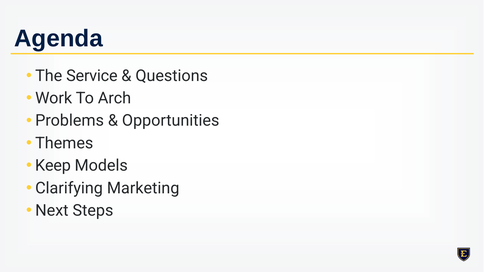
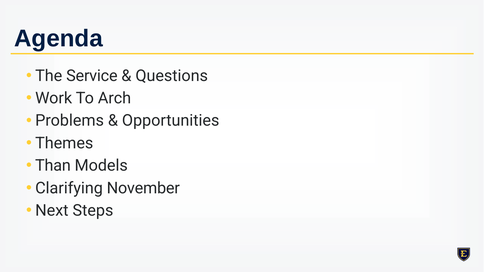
Keep: Keep -> Than (53, 166)
Marketing: Marketing -> November (143, 188)
